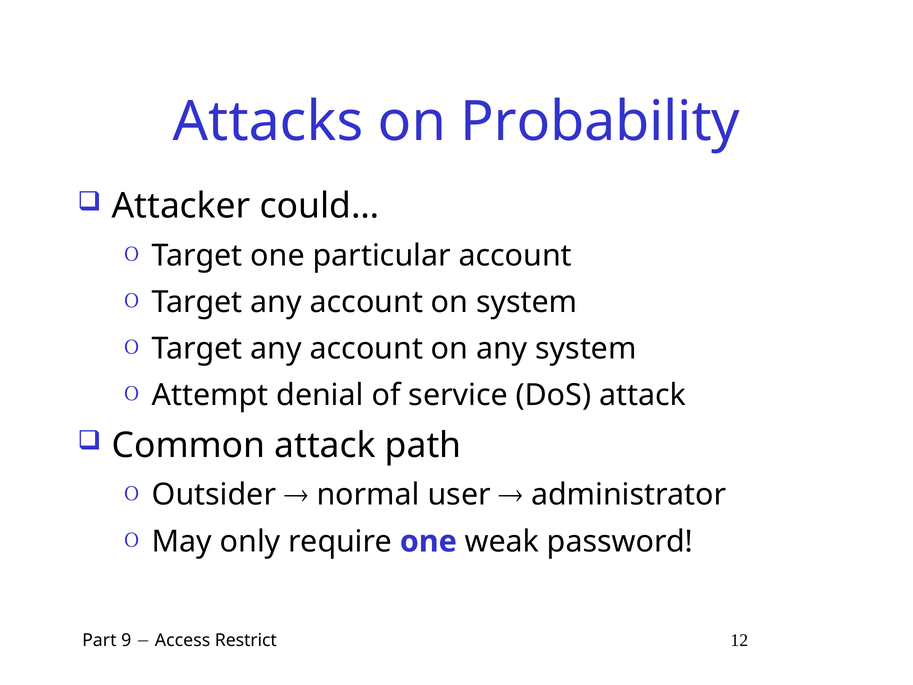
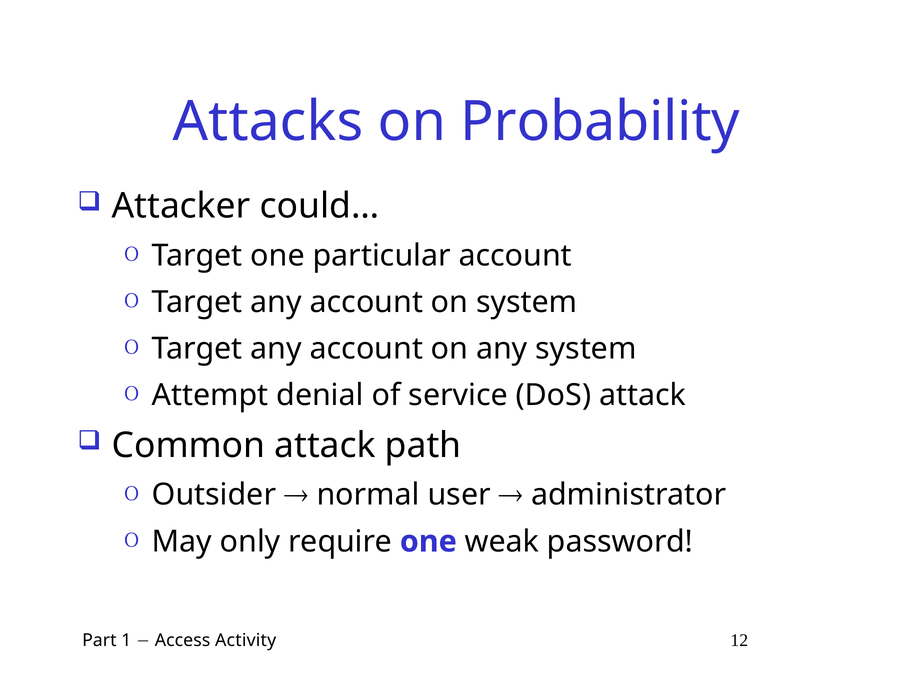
9: 9 -> 1 (126, 640)
Restrict: Restrict -> Activity (246, 640)
